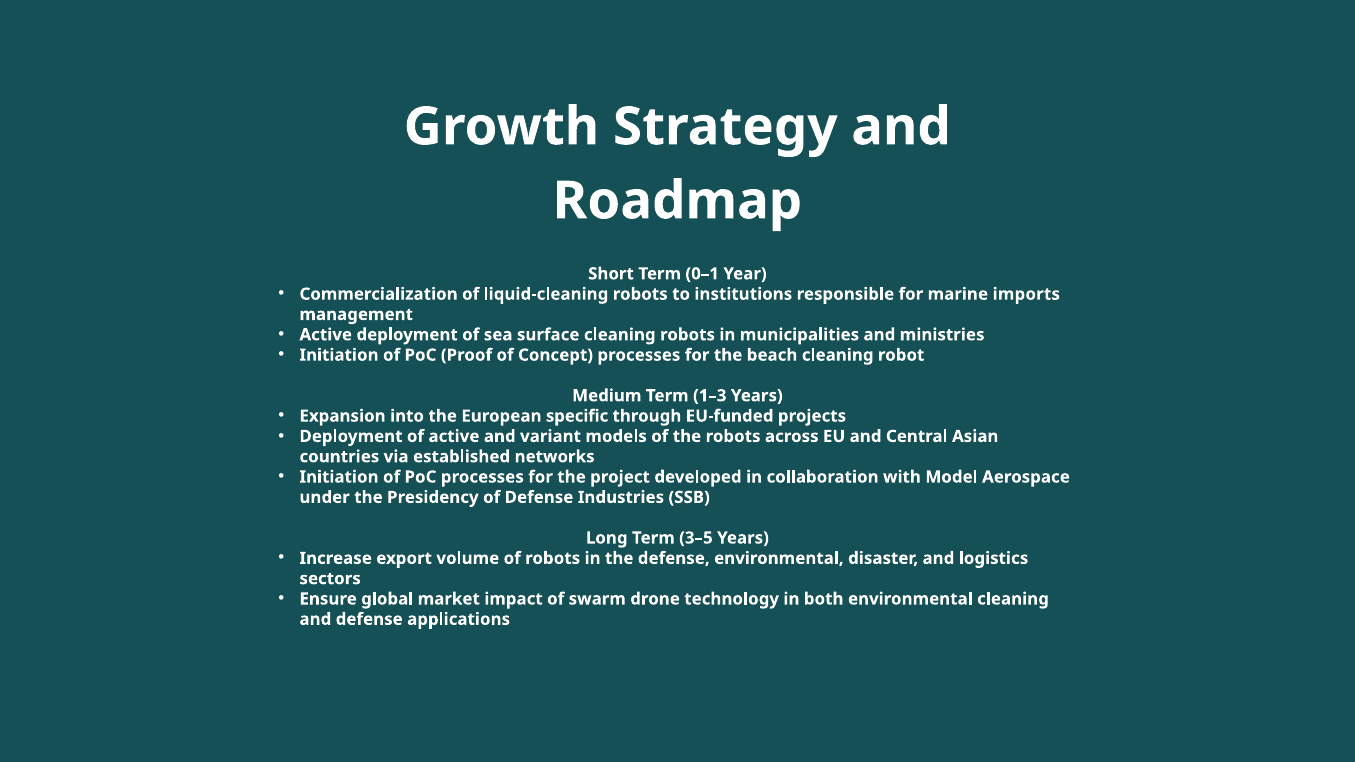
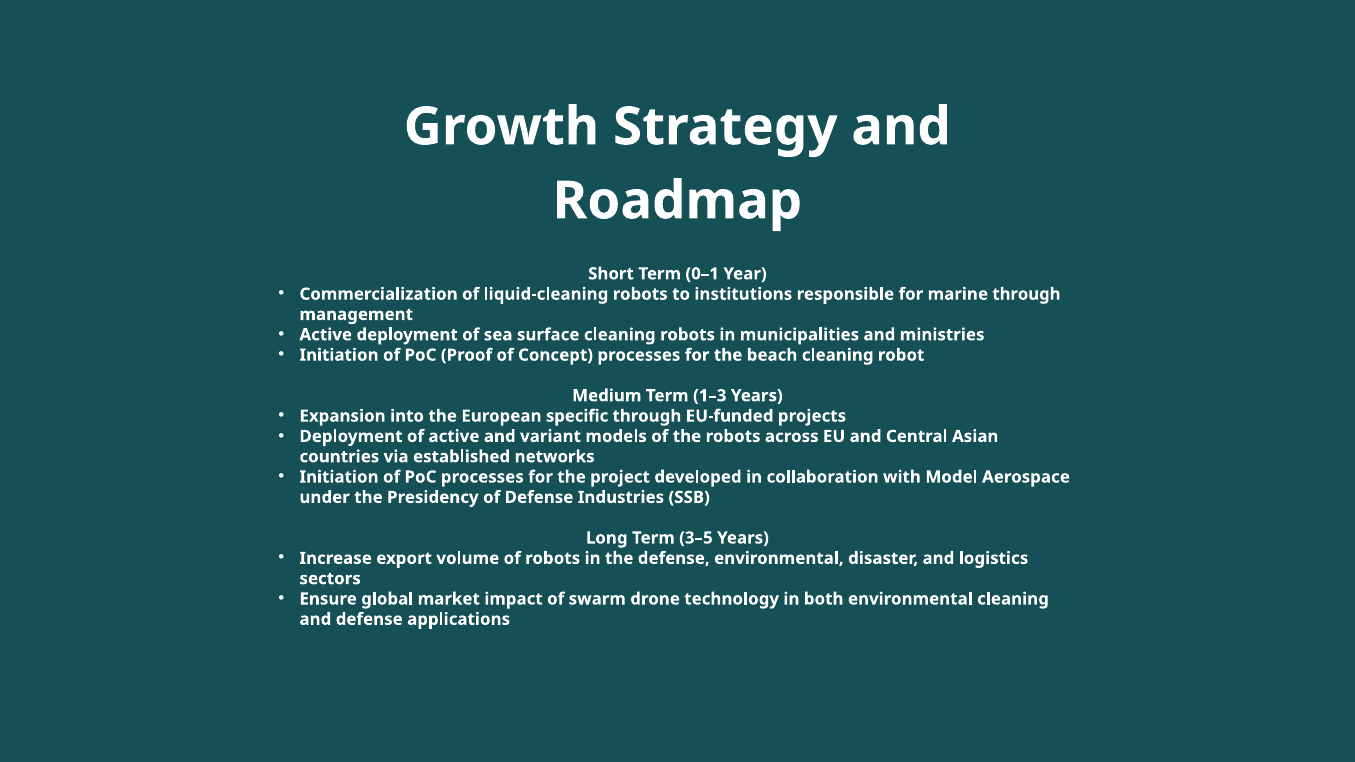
marine imports: imports -> through (1026, 294)
